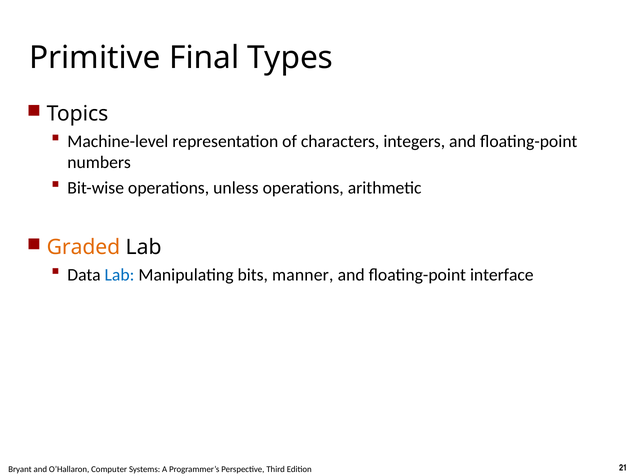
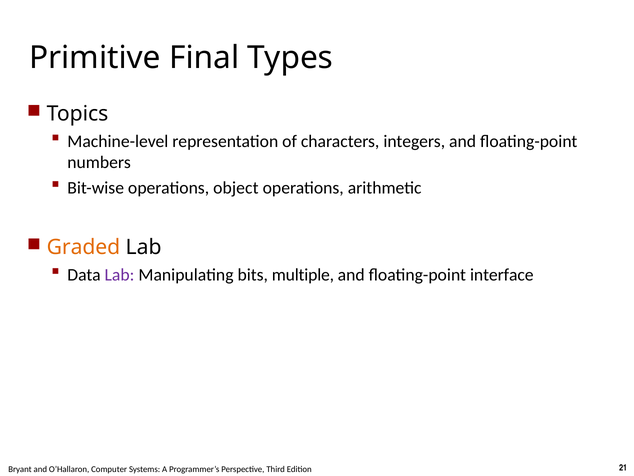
unless: unless -> object (236, 188)
Lab colour: blue -> purple (119, 275)
manner: manner -> multiple (303, 275)
